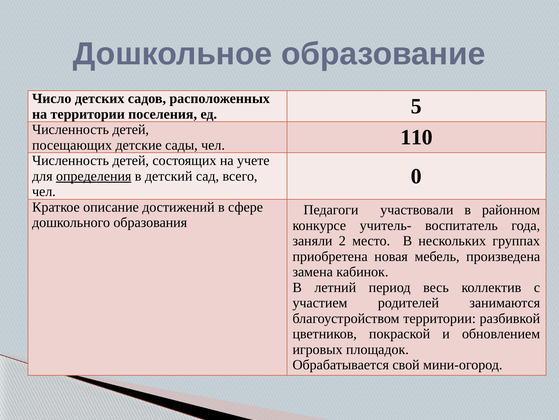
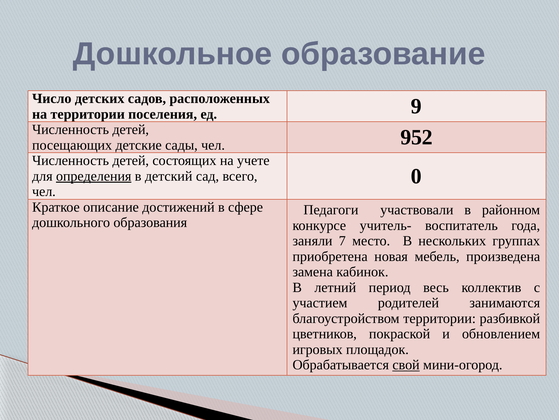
5: 5 -> 9 (416, 106)
110: 110 -> 952 (417, 137)
2: 2 -> 7 (342, 241)
свой underline: none -> present (406, 364)
